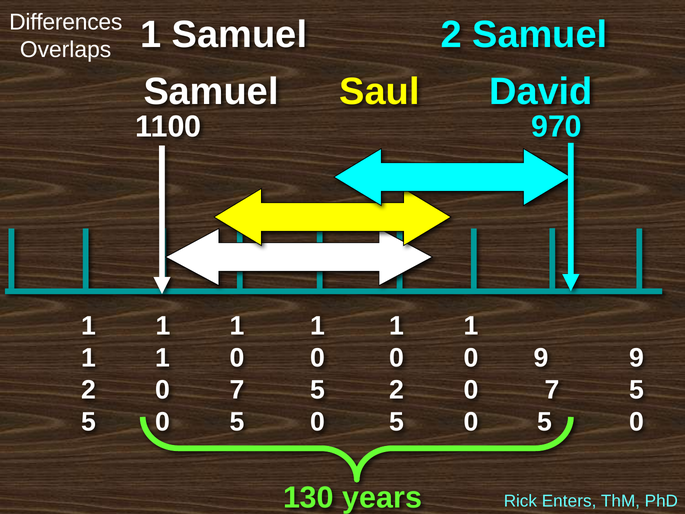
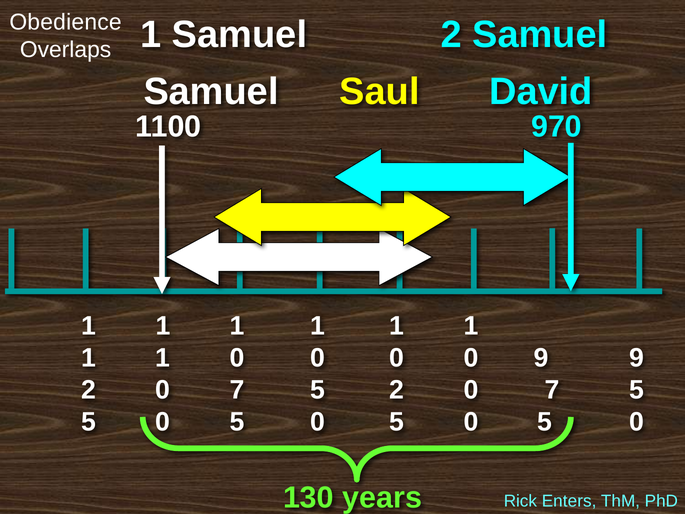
Differences: Differences -> Obedience (66, 22)
